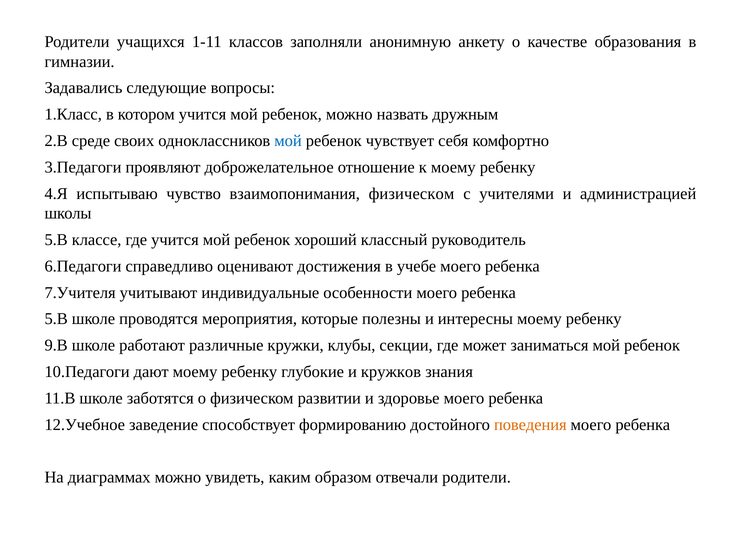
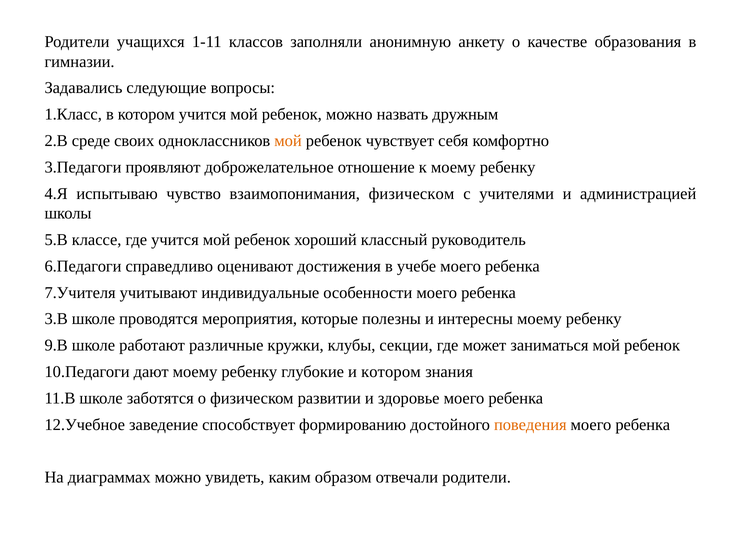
мой colour: blue -> orange (288, 141)
5.В: 5.В -> 3.В (56, 319)
и кружков: кружков -> котором (391, 371)
